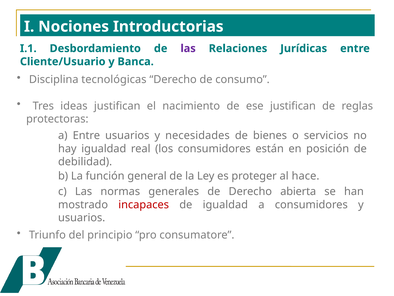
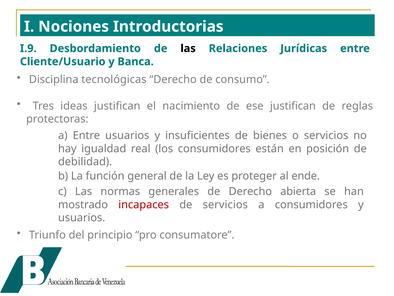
I.1: I.1 -> I.9 (28, 48)
las colour: purple -> black (188, 48)
necesidades: necesidades -> insuficientes (198, 135)
hace: hace -> ende (306, 176)
de igualdad: igualdad -> servicios (225, 204)
